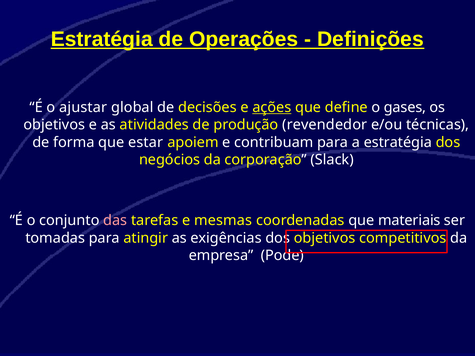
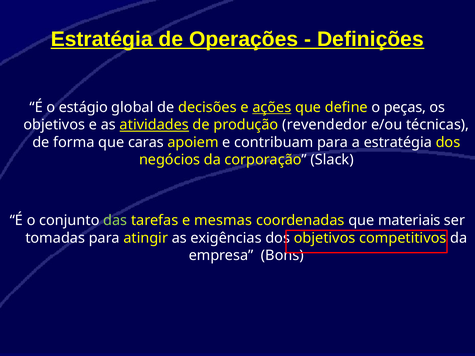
ajustar: ajustar -> estágio (83, 108)
gases: gases -> peças (405, 108)
atividades underline: none -> present (154, 125)
estar: estar -> caras (146, 142)
das colour: pink -> light green (115, 221)
Pode: Pode -> Bons (282, 255)
